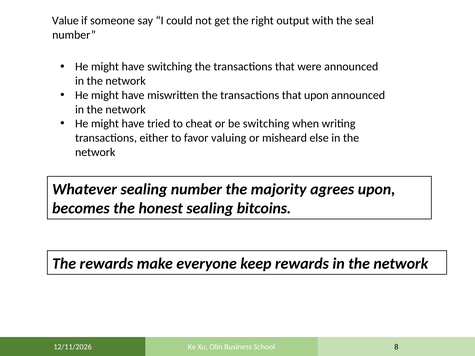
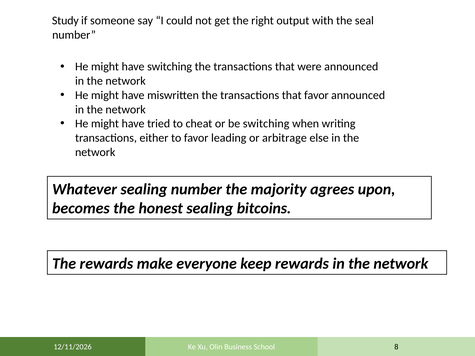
Value: Value -> Study (65, 21)
that upon: upon -> favor (316, 95)
valuing: valuing -> leading (229, 138)
misheard: misheard -> arbitrage (284, 138)
